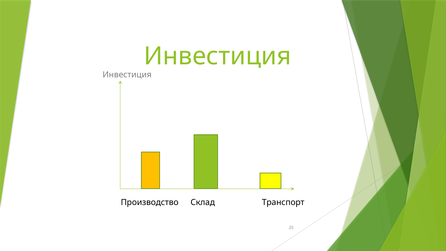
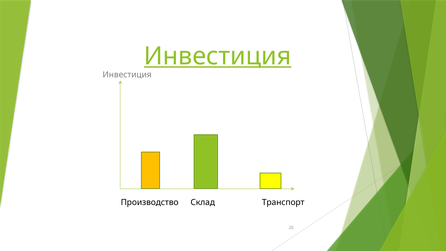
Инвестиция underline: none -> present (218, 56)
